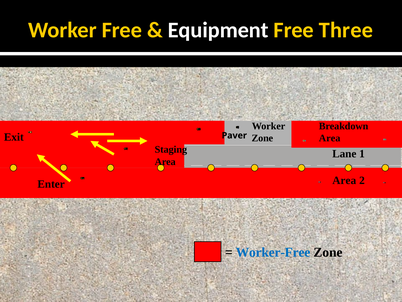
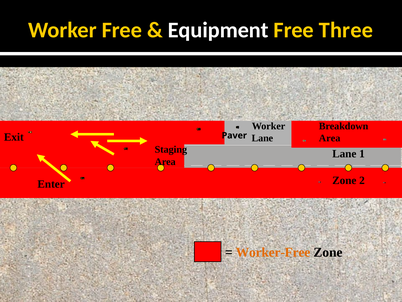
Zone: Zone -> Lane (262, 138)
Area: Area -> Zone (344, 180)
Worker-Free colour: blue -> orange (273, 252)
